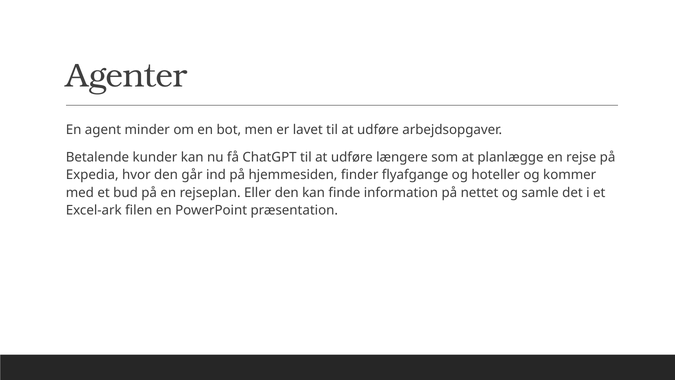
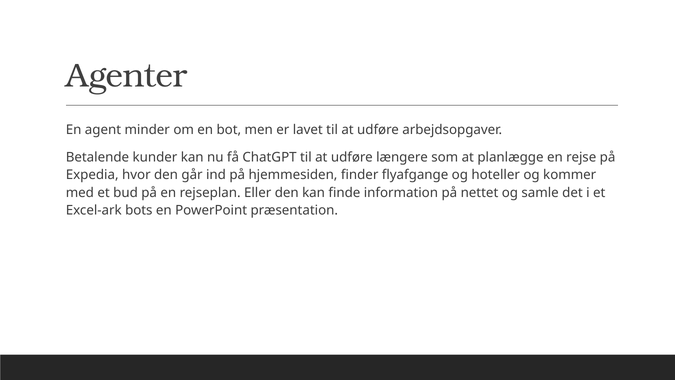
filen: filen -> bots (139, 210)
